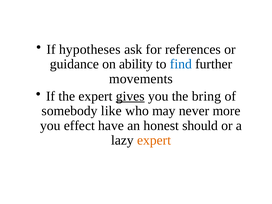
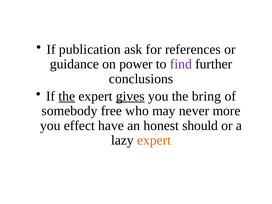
hypotheses: hypotheses -> publication (90, 49)
ability: ability -> power (136, 64)
find colour: blue -> purple (181, 64)
movements: movements -> conclusions (141, 79)
the underline: none -> present (67, 96)
like: like -> free (111, 111)
